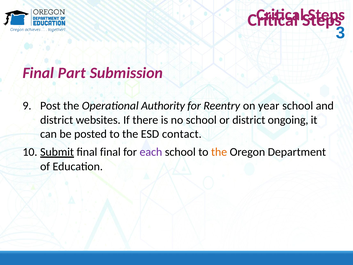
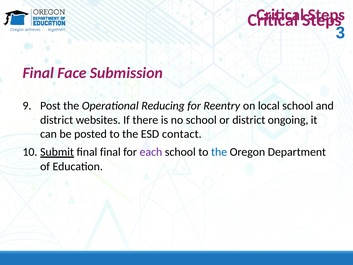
Part: Part -> Face (72, 73)
Authority: Authority -> Reducing (163, 106)
year: year -> local (269, 106)
the colour: orange -> blue (219, 152)
